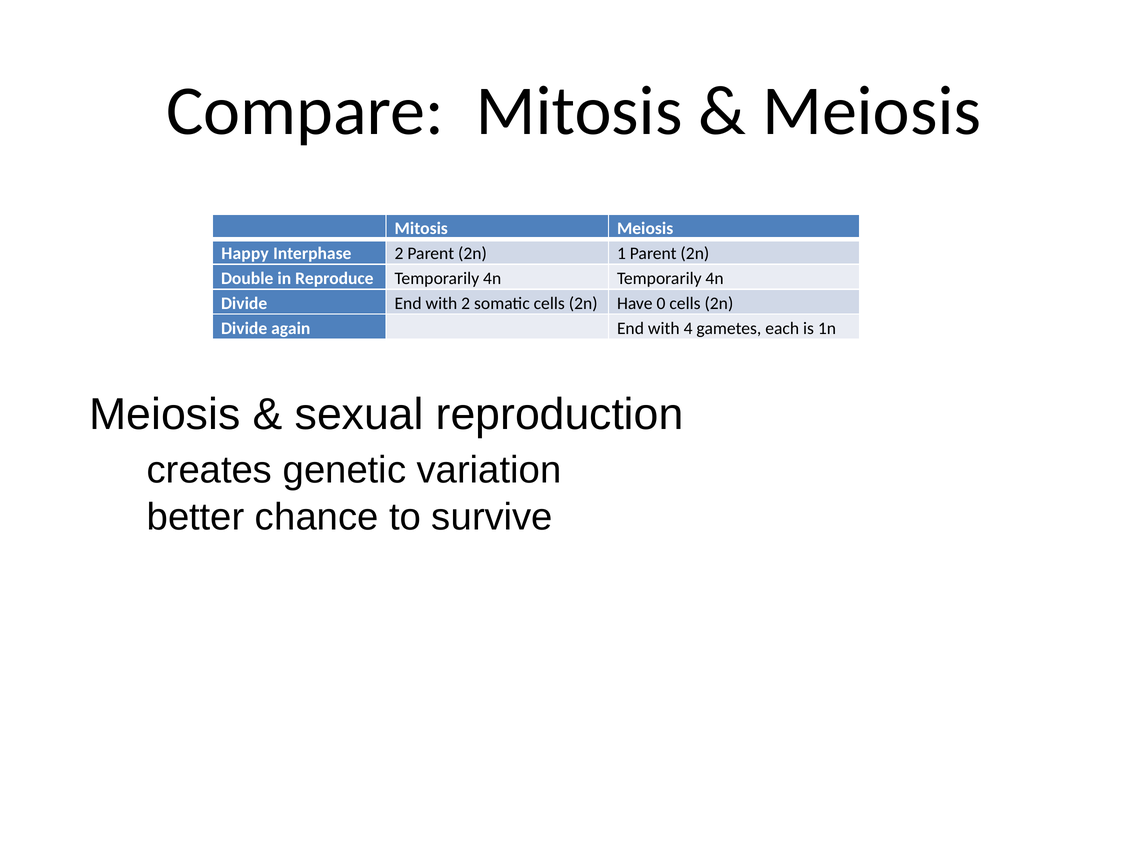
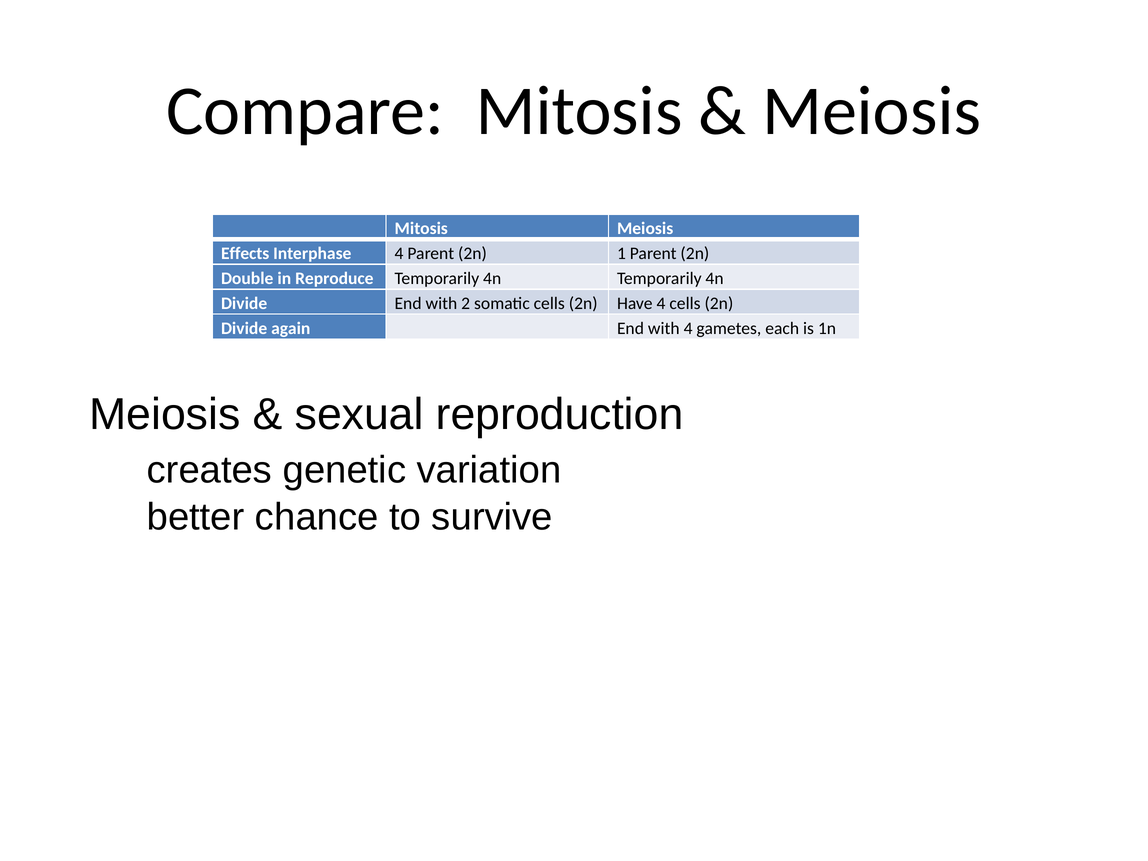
Happy: Happy -> Effects (245, 254)
Interphase 2: 2 -> 4 (399, 254)
Have 0: 0 -> 4 (661, 303)
